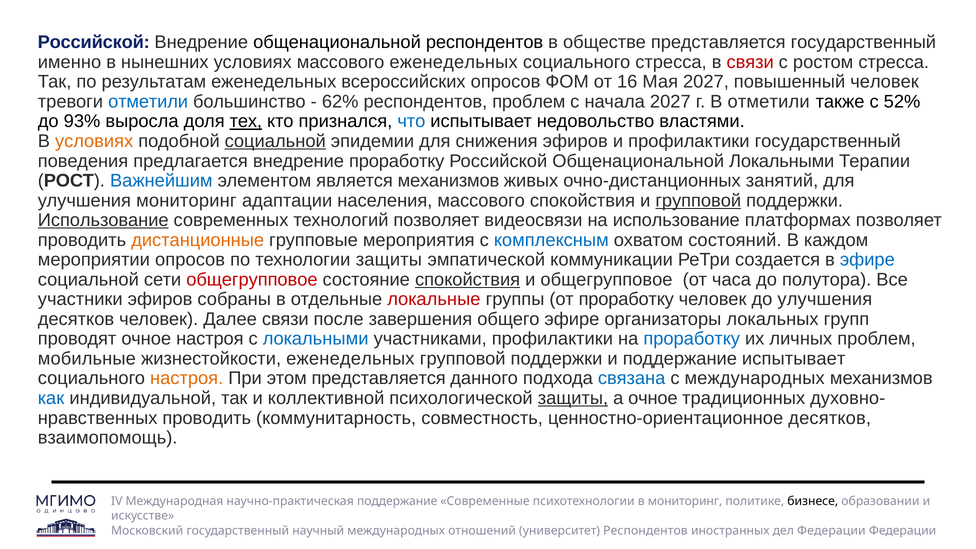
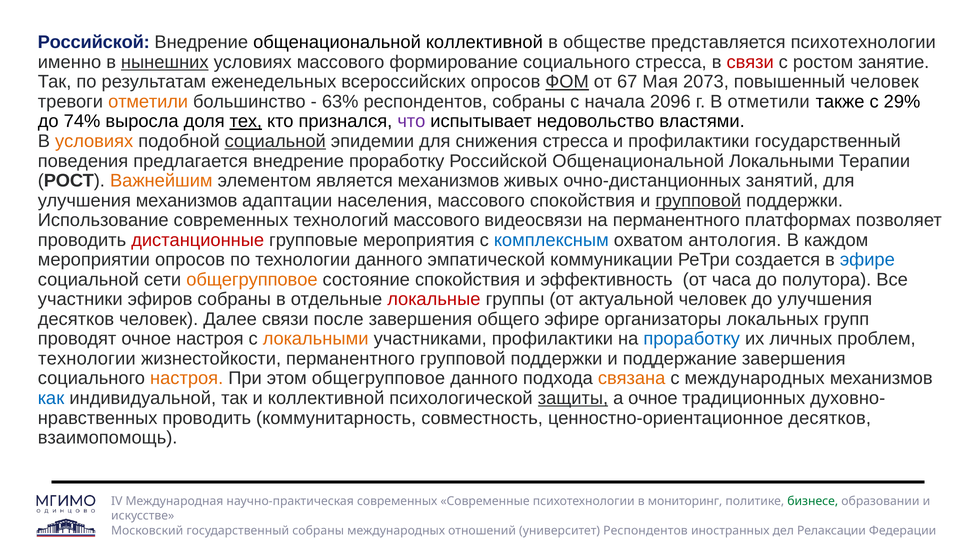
общенациональной респондентов: респондентов -> коллективной (484, 42)
представляется государственный: государственный -> психотехнологии (863, 42)
нынешних underline: none -> present (165, 62)
массового еженедельных: еженедельных -> формирование (454, 62)
ростом стресса: стресса -> занятие (894, 62)
ФОМ underline: none -> present (567, 82)
16: 16 -> 67 (627, 82)
Мая 2027: 2027 -> 2073 (706, 82)
отметили colour: blue -> orange (148, 102)
62%: 62% -> 63% (340, 102)
респондентов проблем: проблем -> собраны (529, 102)
начала 2027: 2027 -> 2096 (670, 102)
52%: 52% -> 29% (902, 102)
93%: 93% -> 74% (82, 121)
что colour: blue -> purple (411, 121)
снижения эфиров: эфиров -> стресса (575, 141)
Важнейшим colour: blue -> orange (161, 181)
улучшения мониторинг: мониторинг -> механизмов (187, 201)
Использование underline: present -> none (103, 220)
технологий позволяет: позволяет -> массового (437, 220)
на использование: использование -> перманентного (676, 220)
дистанционные colour: orange -> red (198, 240)
состояний: состояний -> антология (735, 240)
технологии защиты: защиты -> данного (389, 260)
общегрупповое colour: red -> orange (252, 280)
спокойствия underline: present -> none (468, 280)
и общегрупповое: общегрупповое -> эффективность (607, 280)
от проработку: проработку -> актуальной (626, 299)
локальными colour: blue -> orange (316, 339)
мобильные: мобильные -> технологии (87, 359)
жизнестойкости еженедельных: еженедельных -> перманентного (350, 359)
поддержание испытывает: испытывает -> завершения (794, 359)
этом представляется: представляется -> общегрупповое (378, 378)
связана colour: blue -> orange (632, 378)
научно-практическая поддержание: поддержание -> современных (397, 501)
бизнесе colour: black -> green (813, 501)
государственный научный: научный -> собраны (318, 531)
дел Федерации: Федерации -> Релаксации (831, 531)
